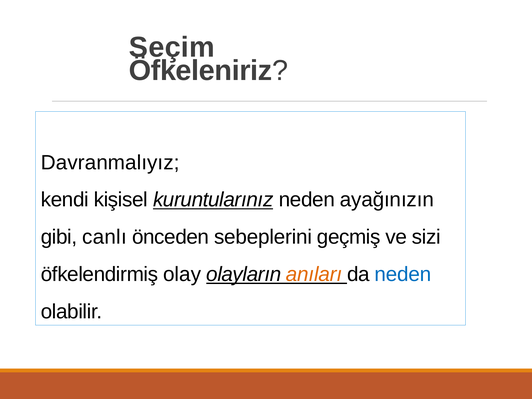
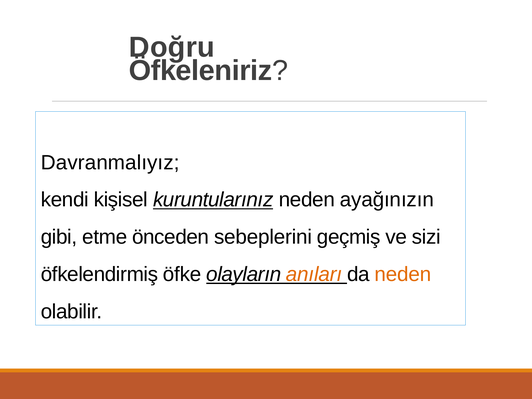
Seçim: Seçim -> Doğru (172, 47)
canlı: canlı -> etme (105, 237)
olay: olay -> öfke (182, 274)
neden colour: blue -> orange (403, 274)
